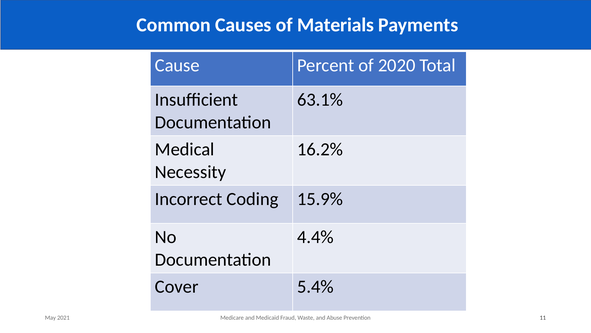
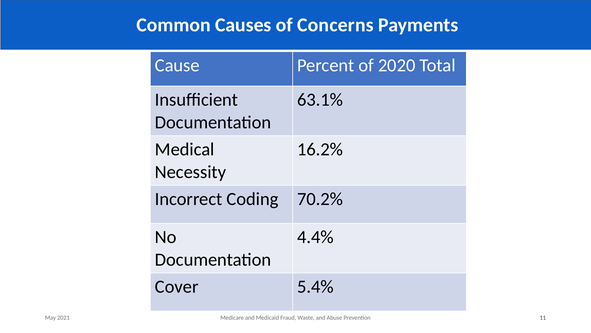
Materials: Materials -> Concerns (335, 25)
15.9%: 15.9% -> 70.2% (320, 199)
